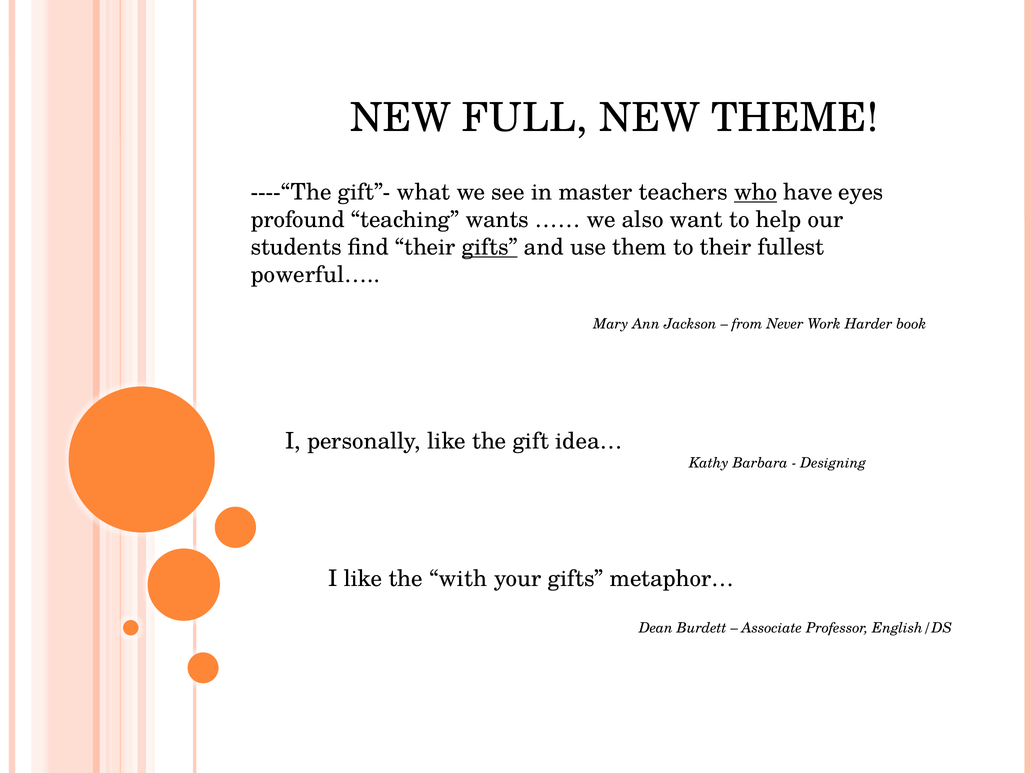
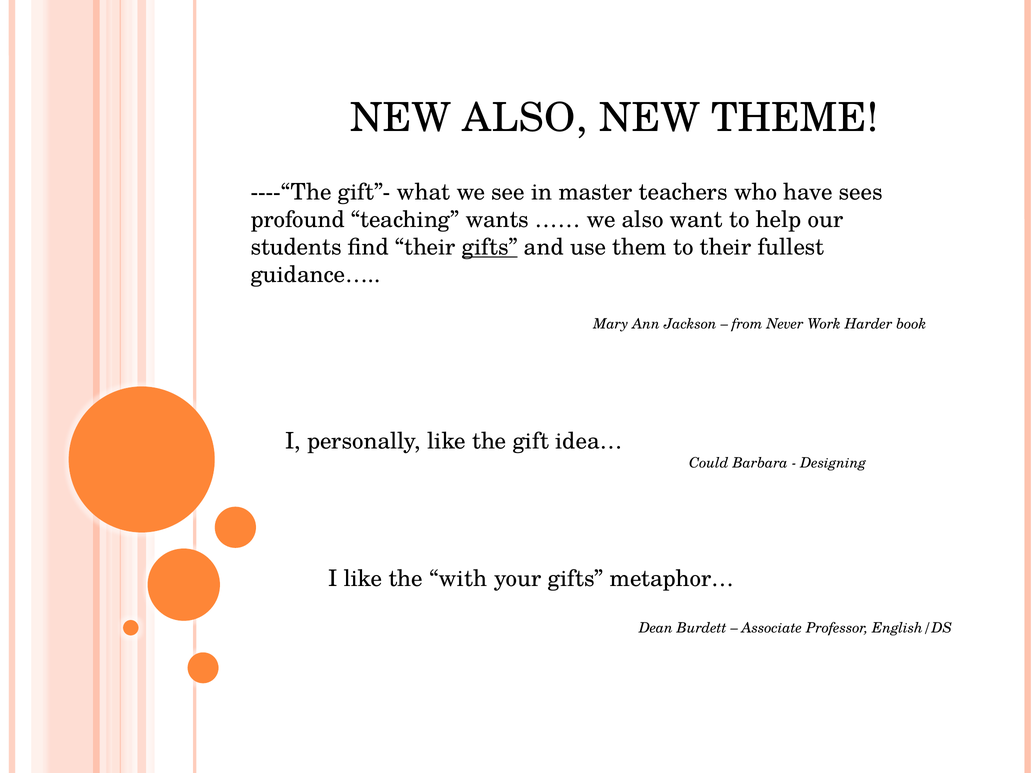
NEW FULL: FULL -> ALSO (525, 118)
who underline: present -> none (756, 192)
eyes: eyes -> sees (861, 192)
powerful…: powerful… -> guidance… (316, 275)
Kathy: Kathy -> Could (709, 463)
